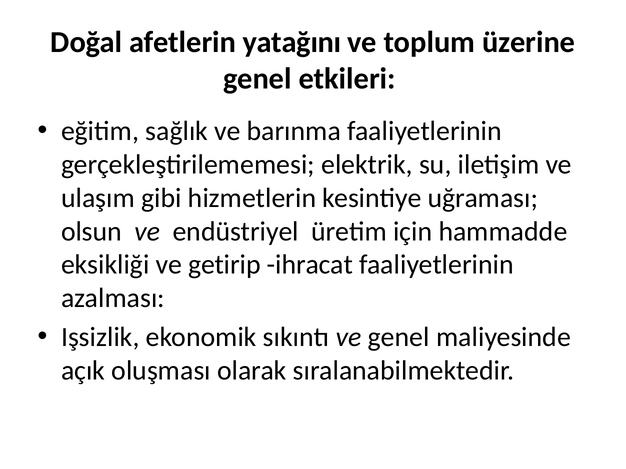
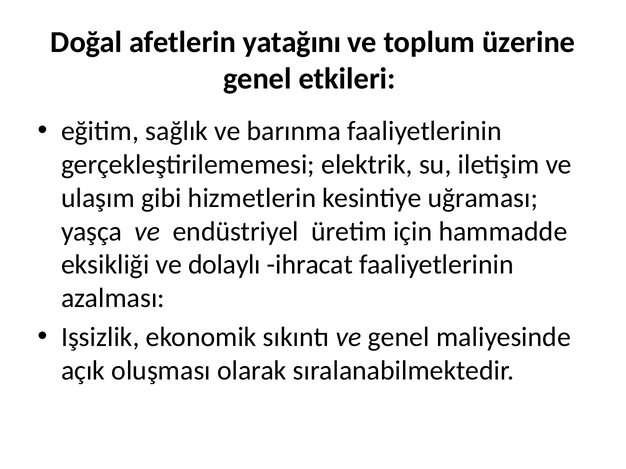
olsun: olsun -> yaşça (91, 232)
getirip: getirip -> dolaylı (224, 265)
